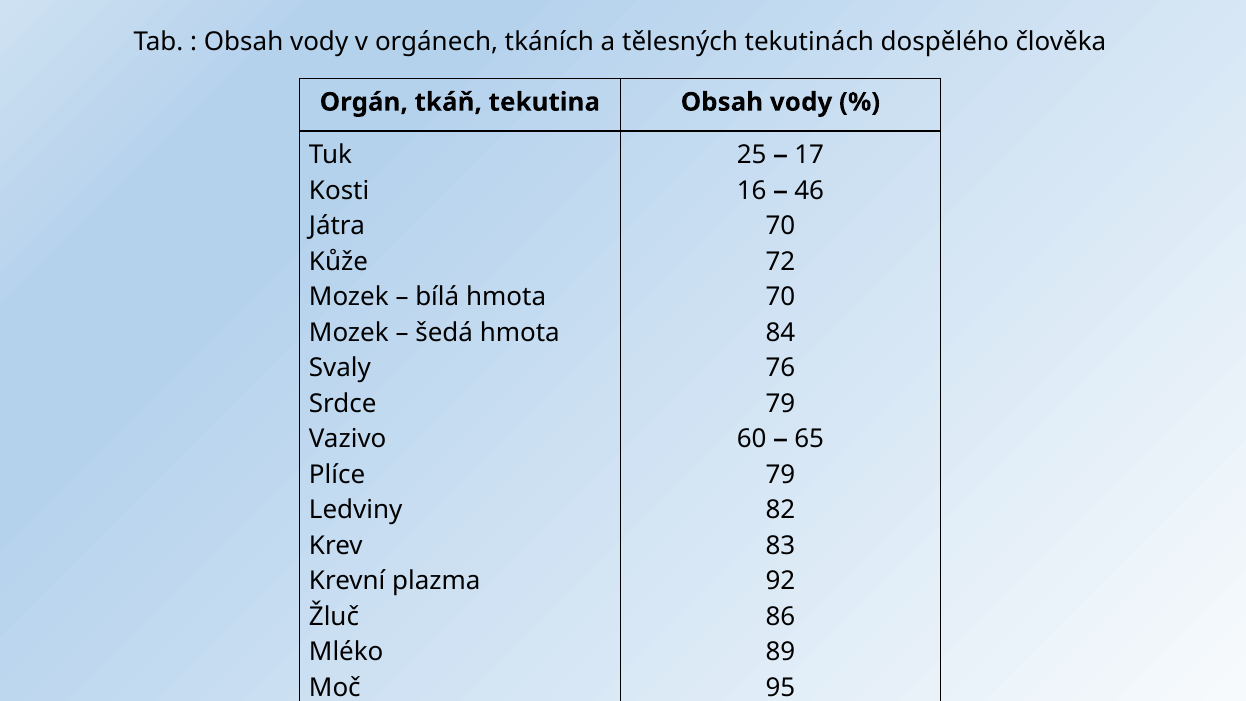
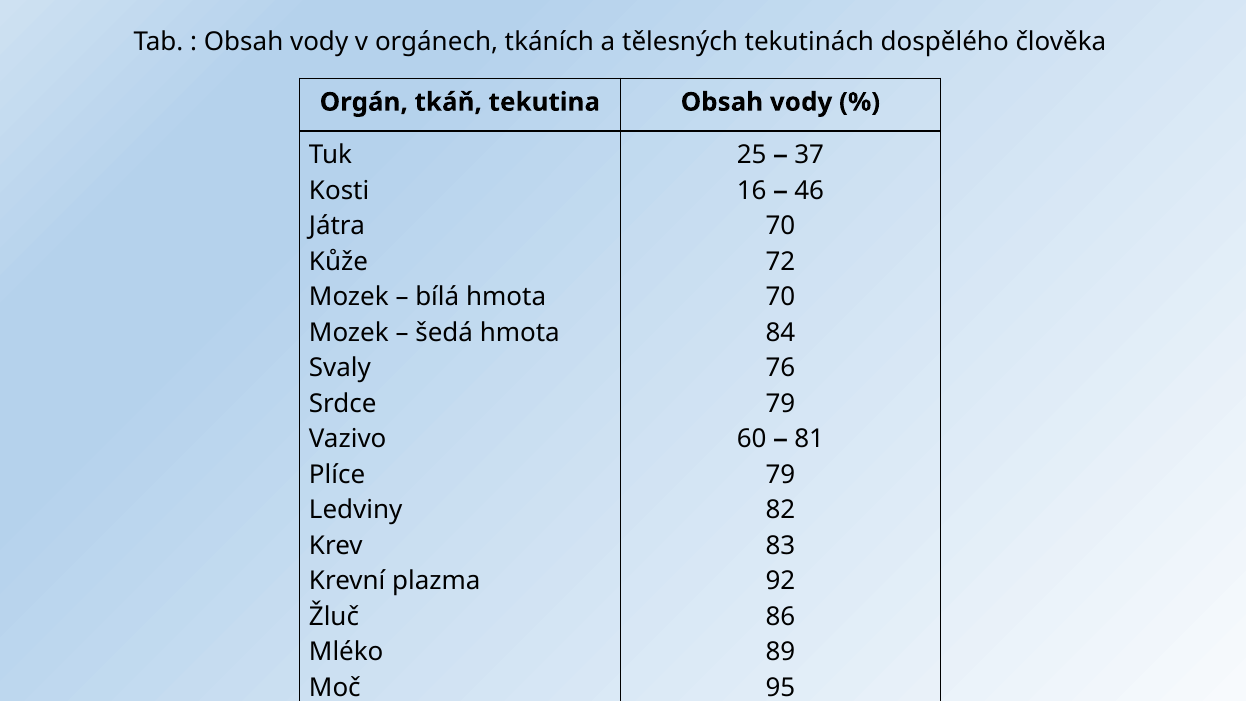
17: 17 -> 37 (809, 155)
65: 65 -> 81 (809, 439)
